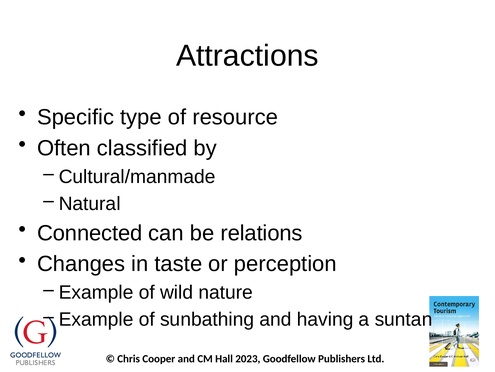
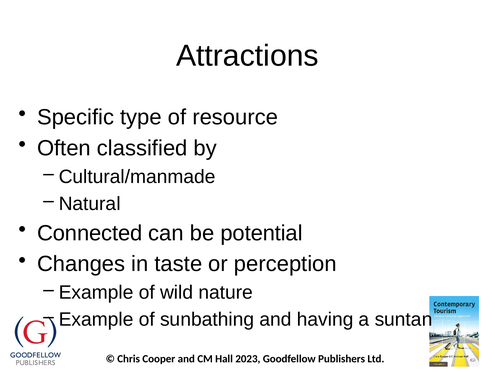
relations: relations -> potential (262, 233)
